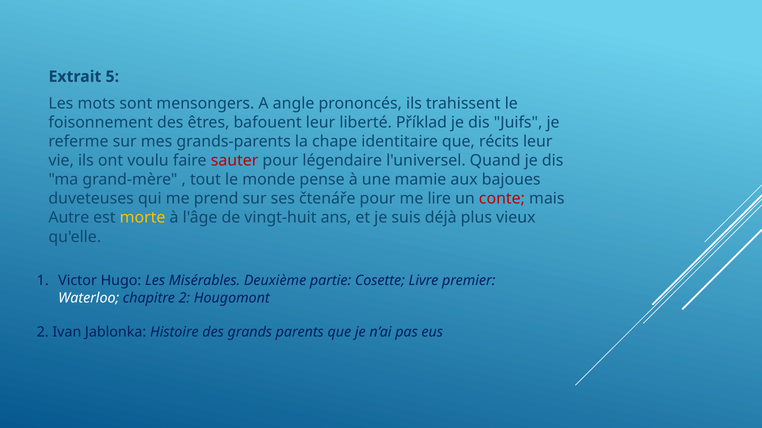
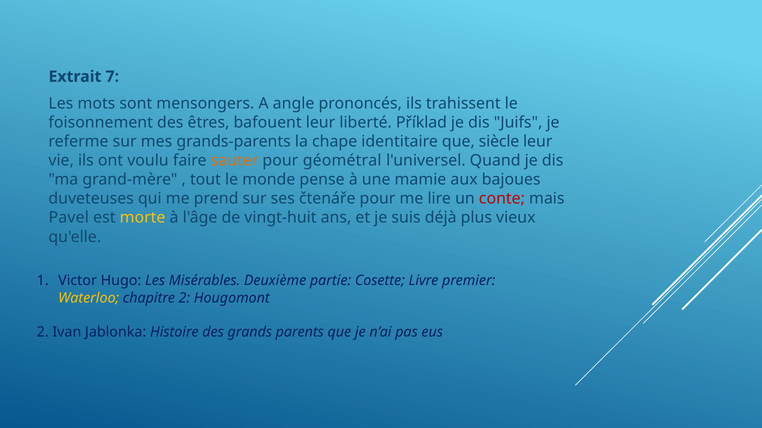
5: 5 -> 7 (112, 77)
récits: récits -> siècle (499, 142)
sauter colour: red -> orange (235, 161)
légendaire: légendaire -> géométral (342, 161)
Autre: Autre -> Pavel (69, 218)
Waterloo colour: white -> yellow (89, 298)
